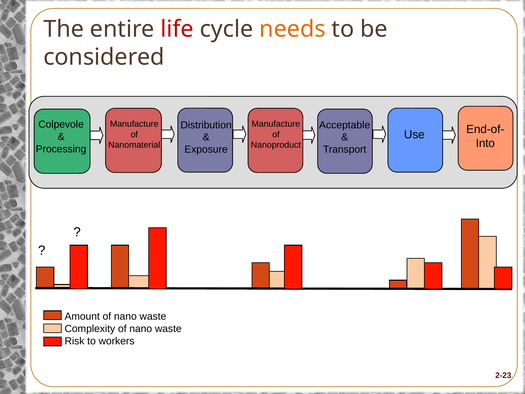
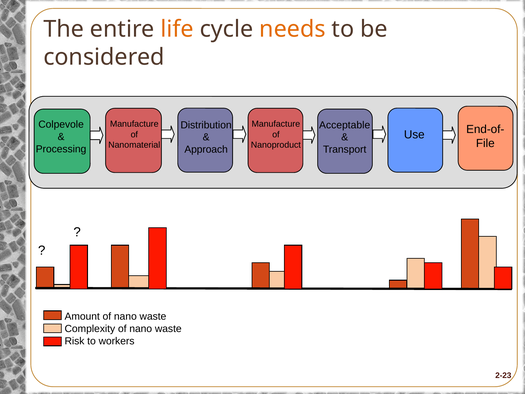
life colour: red -> orange (177, 29)
Into: Into -> File (485, 143)
Exposure: Exposure -> Approach (206, 149)
